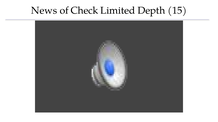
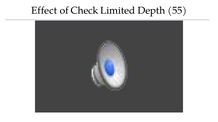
News: News -> Effect (44, 10)
15: 15 -> 55 (177, 10)
